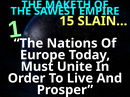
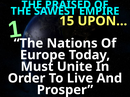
MAKETH: MAKETH -> PRAISED (68, 5)
SLAIN…: SLAIN… -> UPON… (102, 21)
